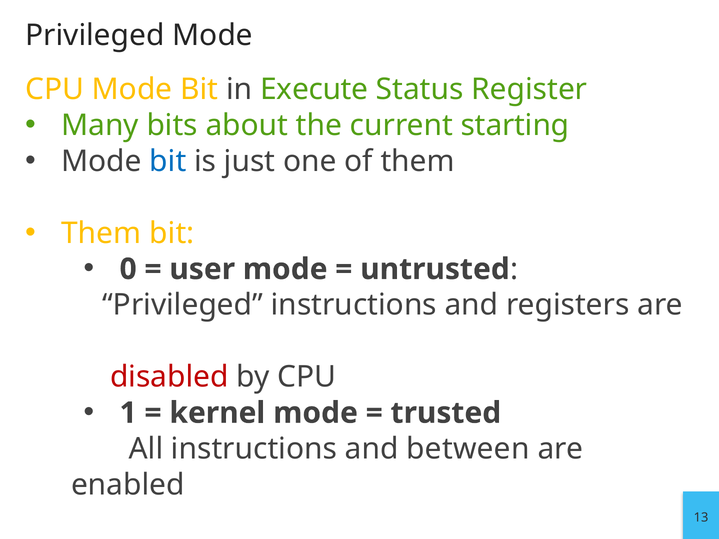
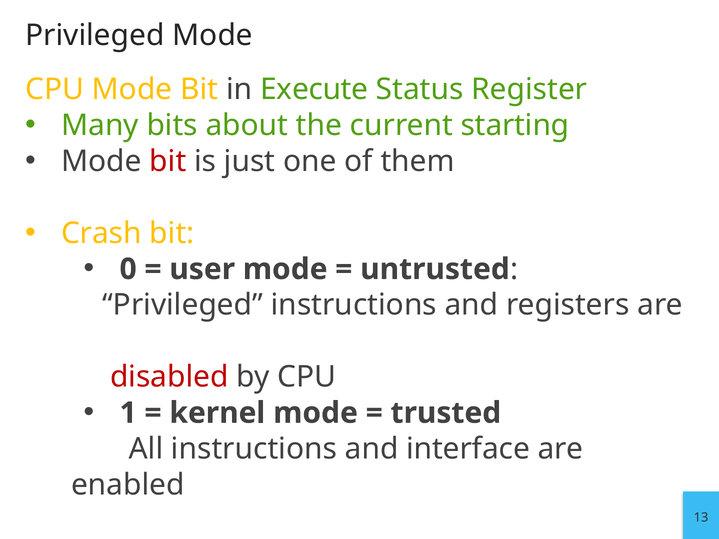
bit colour: blue -> red (168, 161)
Them: Them -> Crash (101, 233)
between: between -> interface (468, 449)
